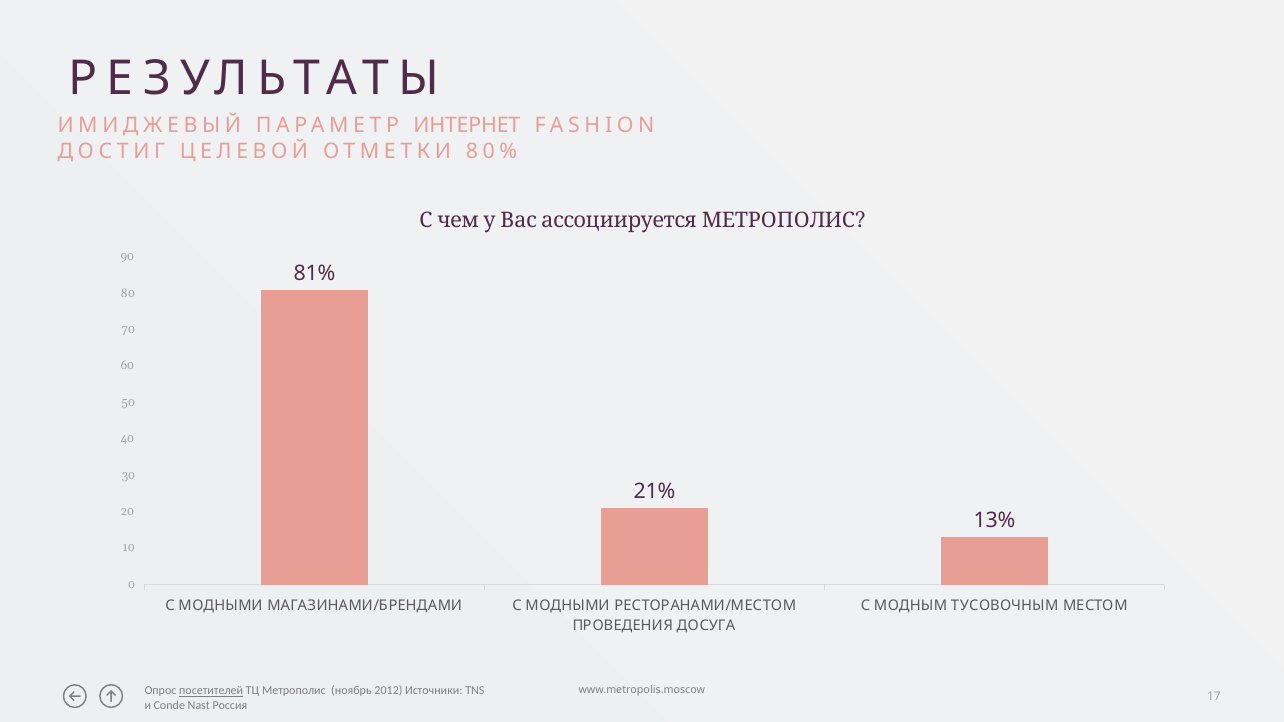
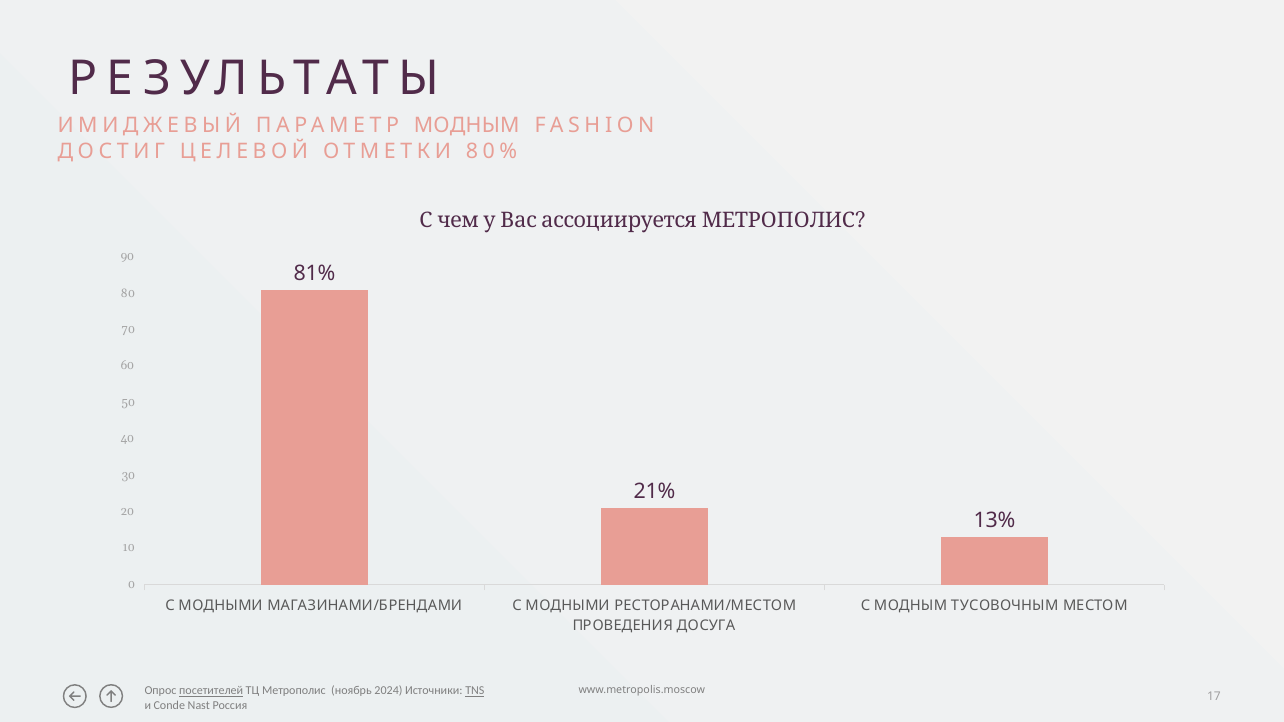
ПАРАМЕТР ИНТЕРНЕТ: ИНТЕРНЕТ -> МОДНЫМ (467, 126)
2012: 2012 -> 2024 (388, 691)
TNS underline: none -> present (475, 691)
